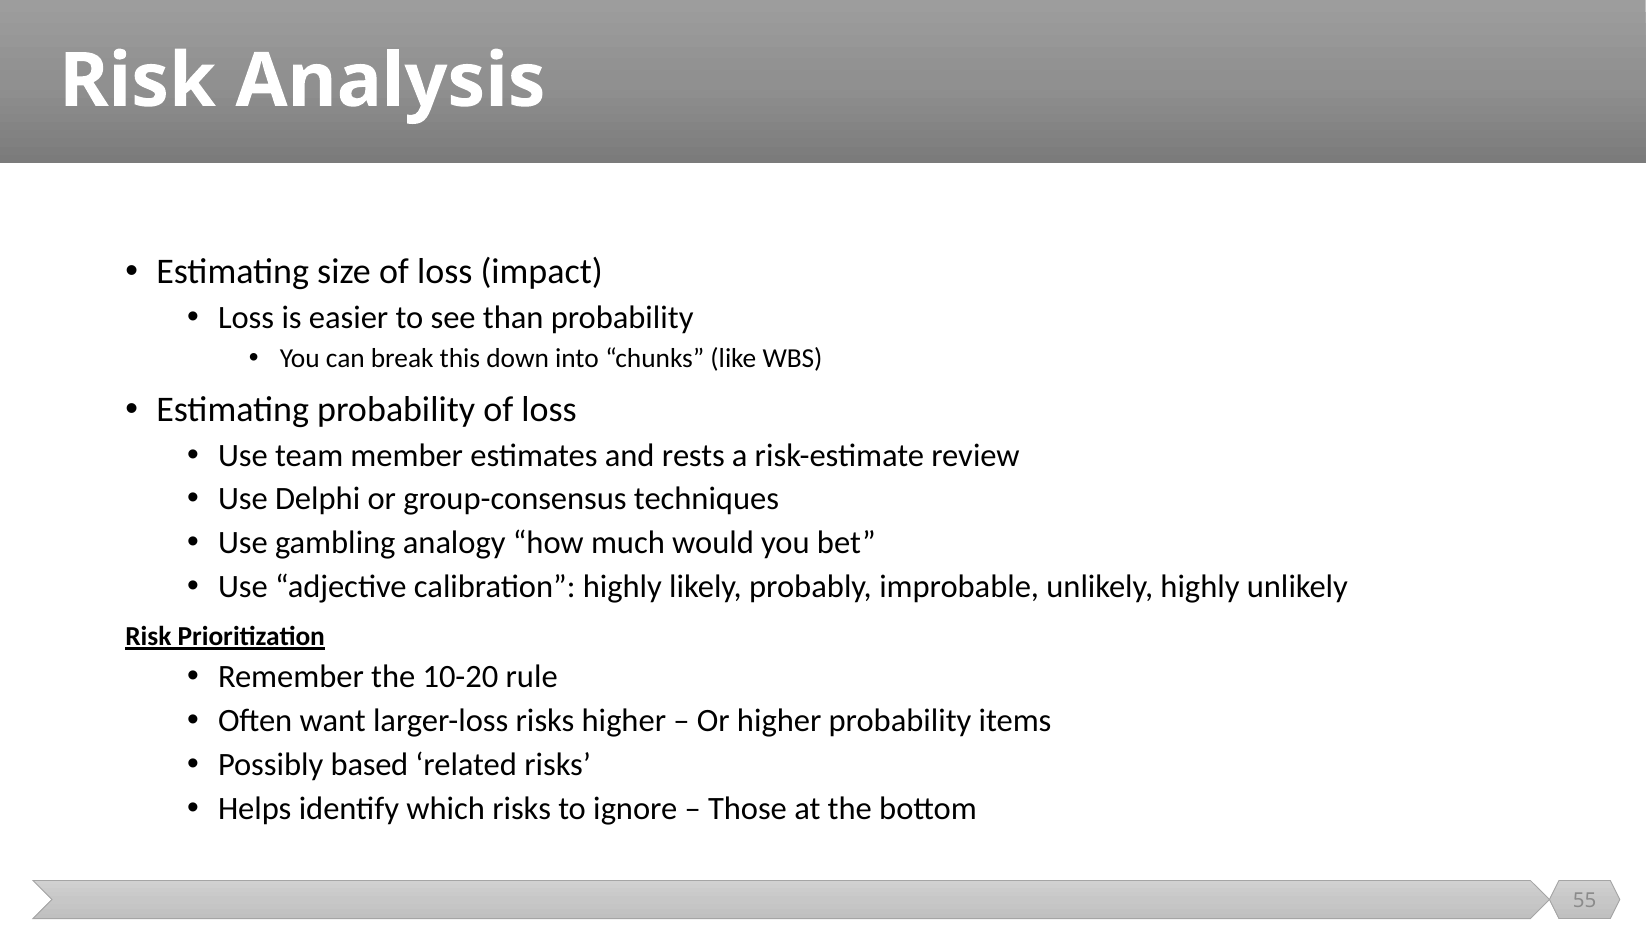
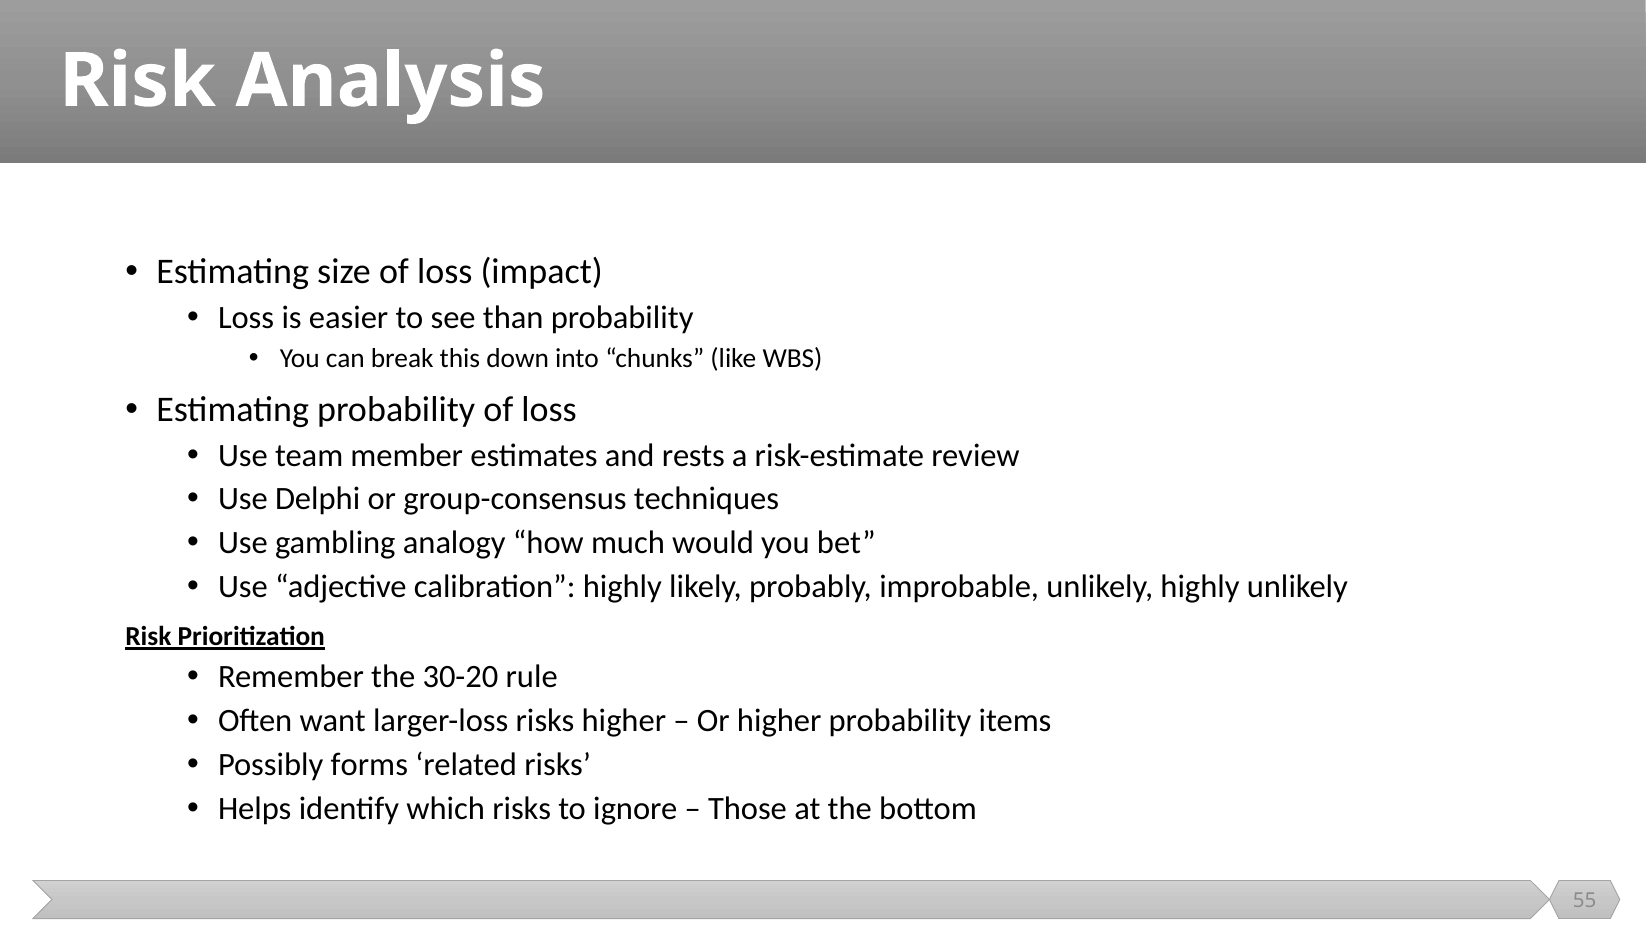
10-20: 10-20 -> 30-20 (460, 677)
based: based -> forms (369, 765)
